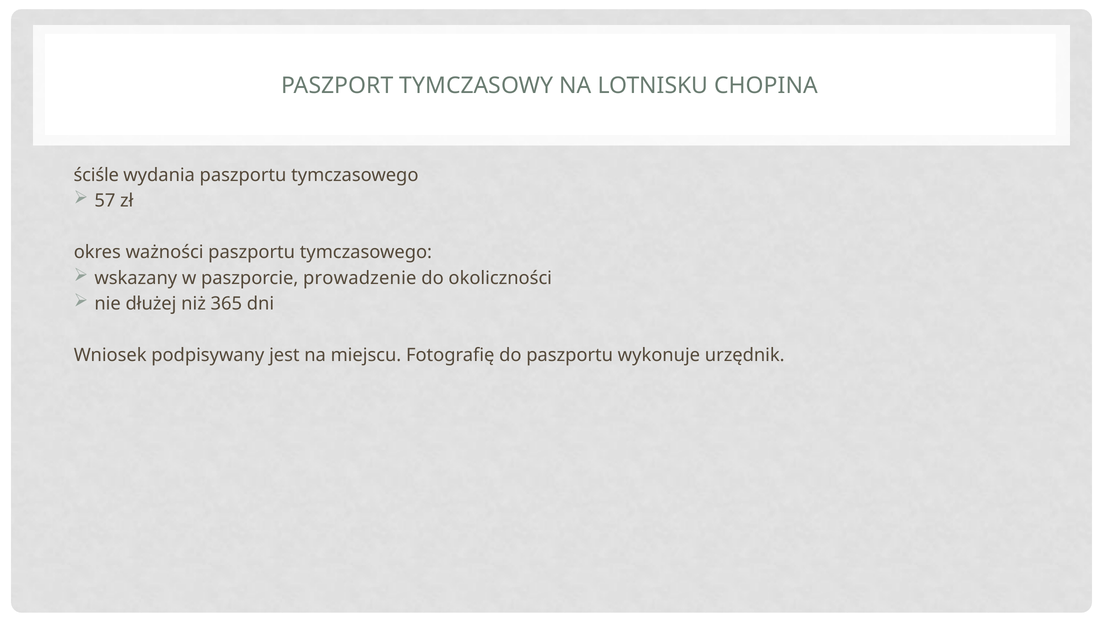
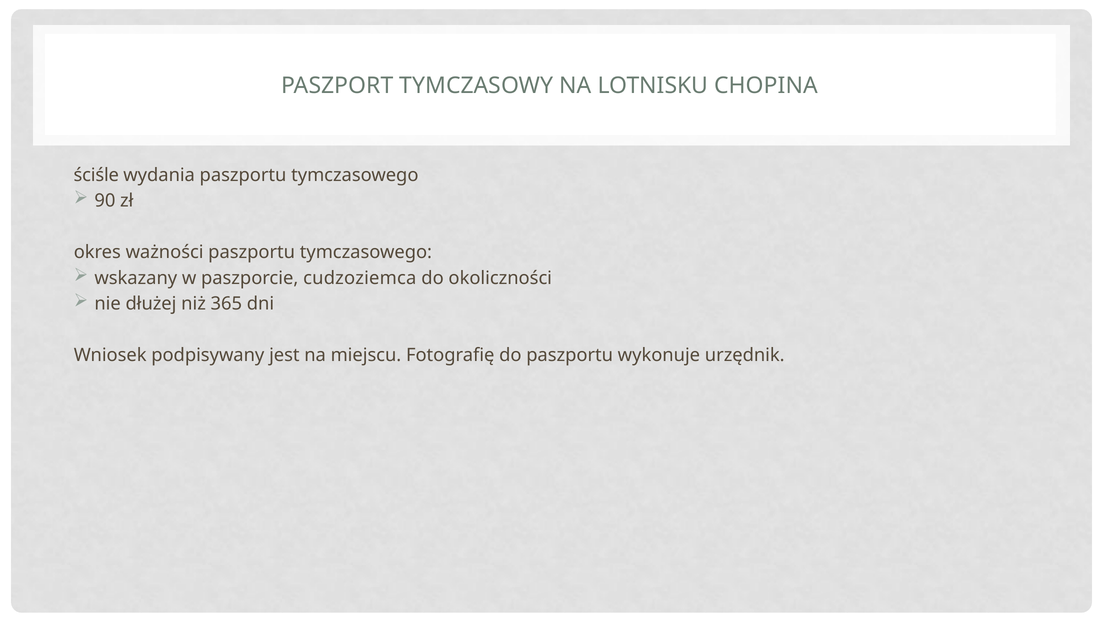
57: 57 -> 90 (105, 201)
prowadzenie: prowadzenie -> cudzoziemca (360, 278)
